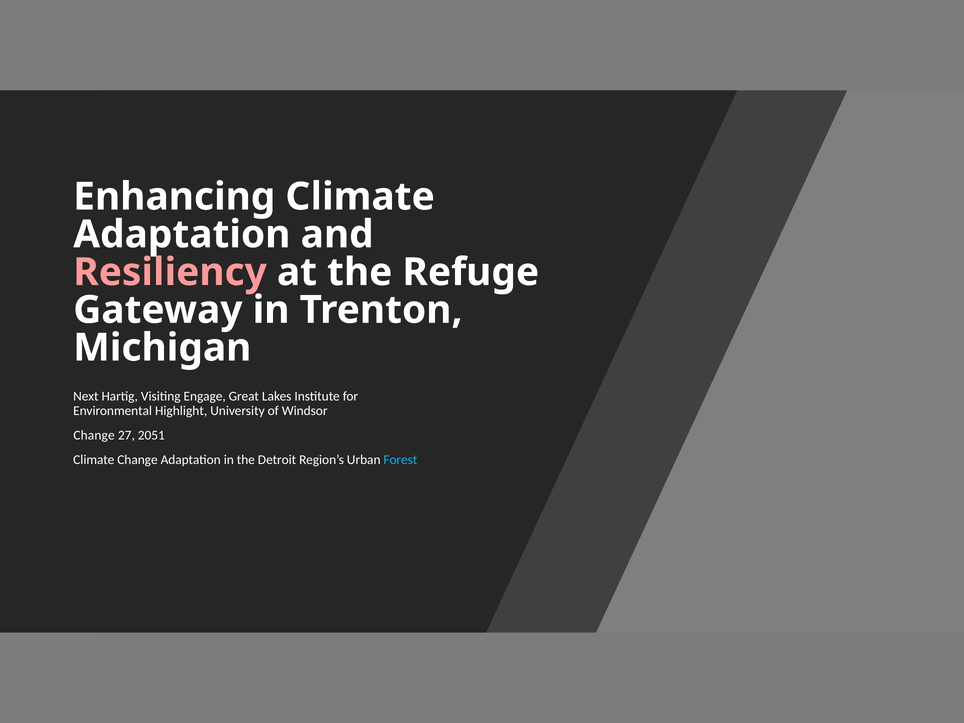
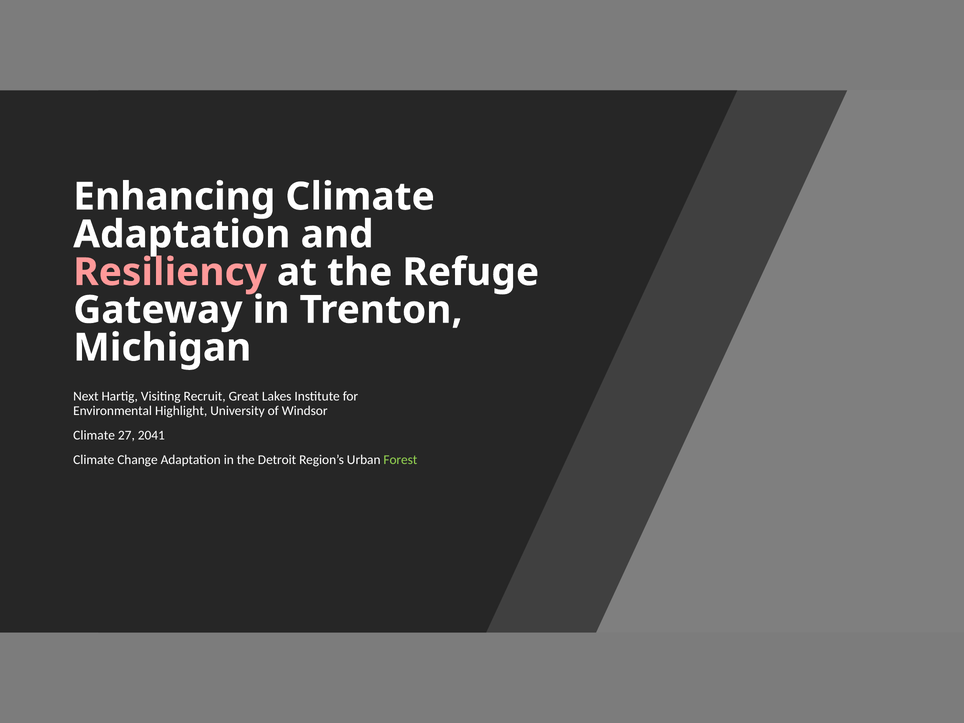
Engage: Engage -> Recruit (205, 396)
Change: Change -> Climate (94, 435)
2051: 2051 -> 2041 (151, 435)
Forest colour: light blue -> light green (400, 460)
